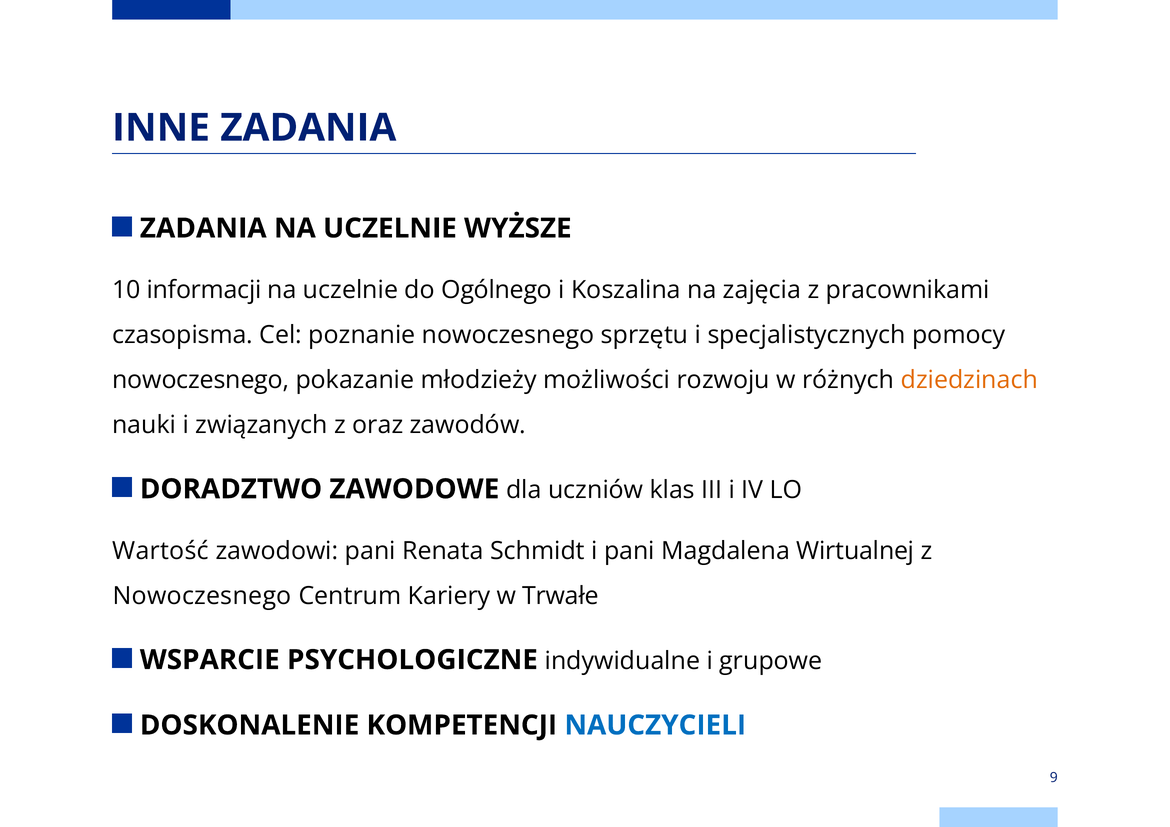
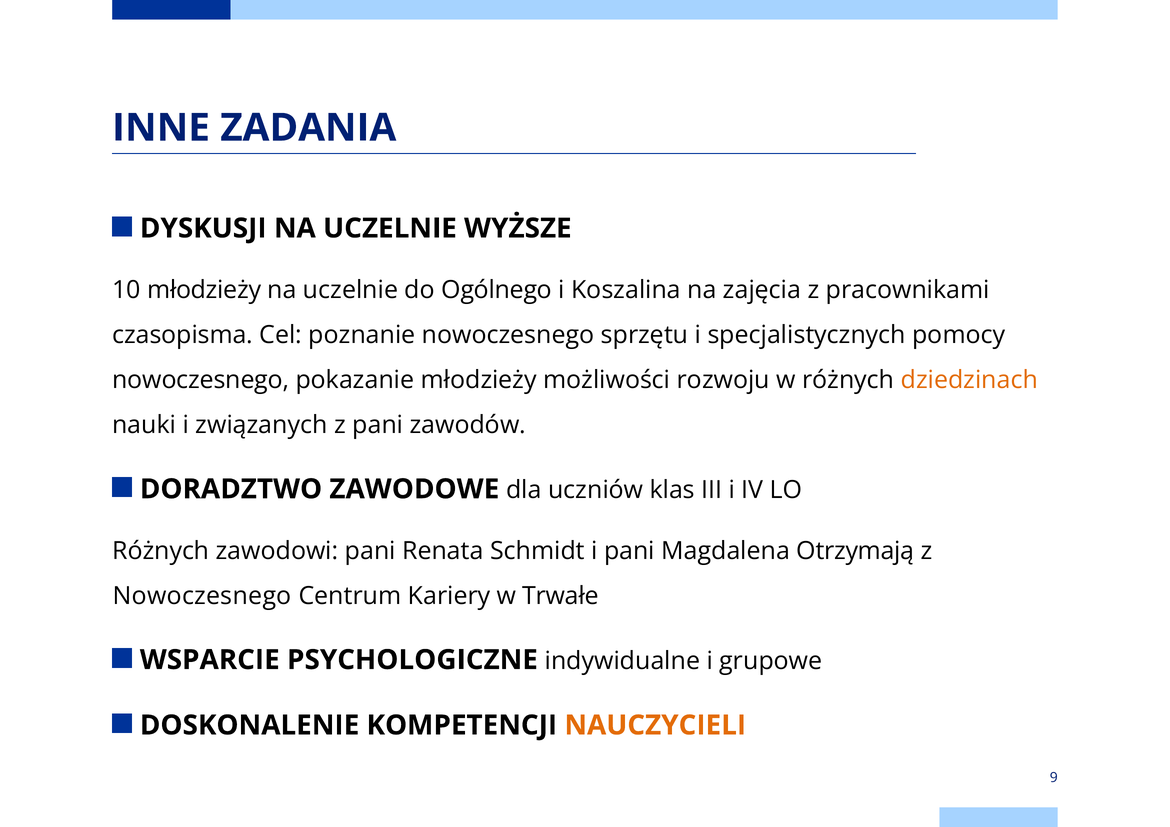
ZADANIA: ZADANIA -> DYSKUSJI (203, 228)
10 informacji: informacji -> młodzieży (204, 290)
z oraz: oraz -> pani (378, 425)
Wartość: Wartość -> Różnych (161, 551)
Wirtualnej: Wirtualnej -> Otrzymają (855, 551)
NAUCZYCIELI colour: blue -> orange (655, 726)
